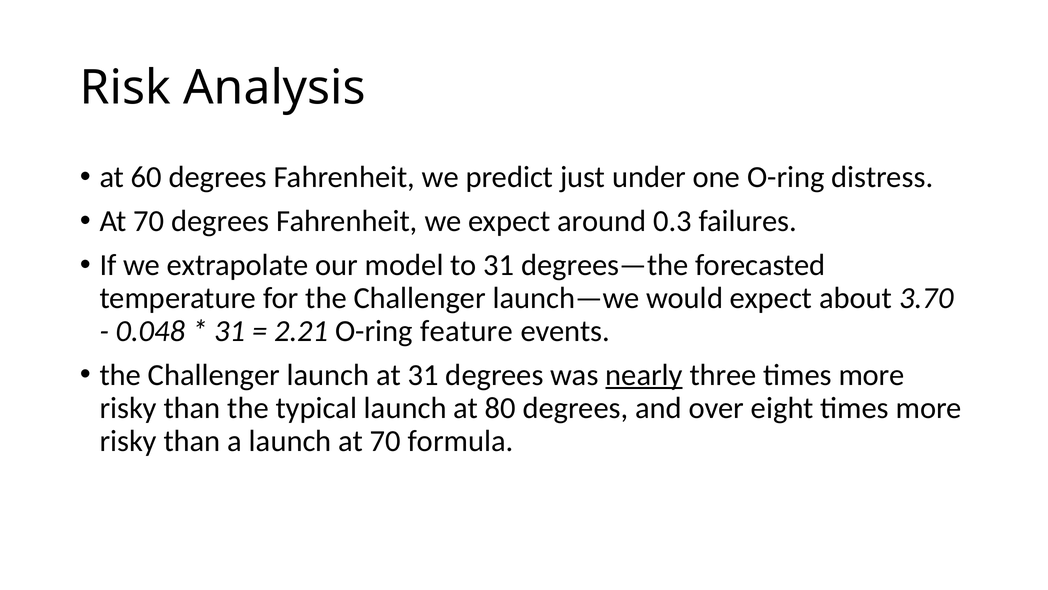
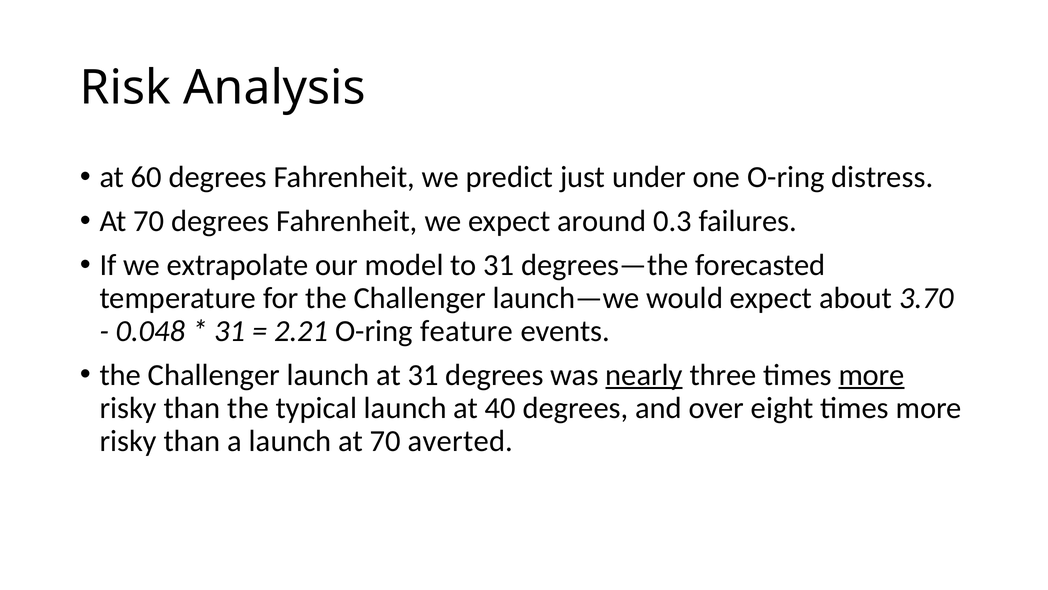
more underline: none -> present (872, 375)
80: 80 -> 40 (500, 408)
formula: formula -> averted (460, 441)
